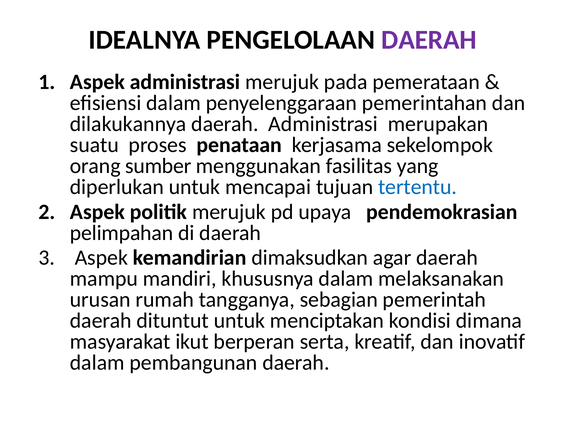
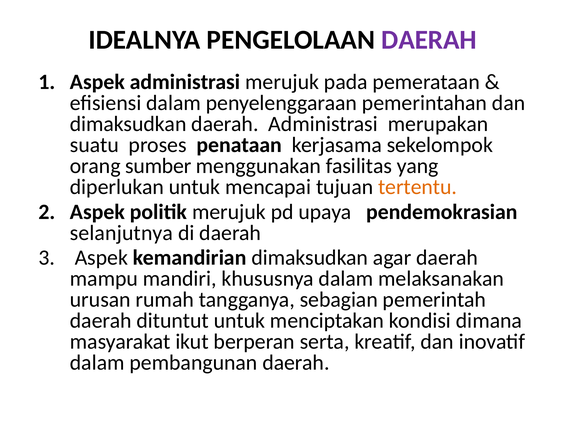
dilakukannya: dilakukannya -> dimaksudkan (128, 124)
tertentu colour: blue -> orange (418, 187)
pelimpahan: pelimpahan -> selanjutnya (121, 233)
